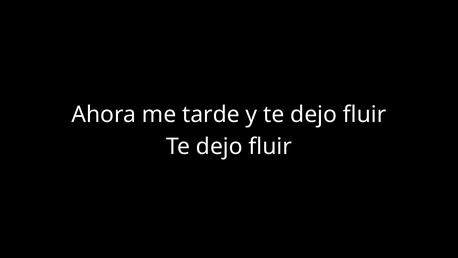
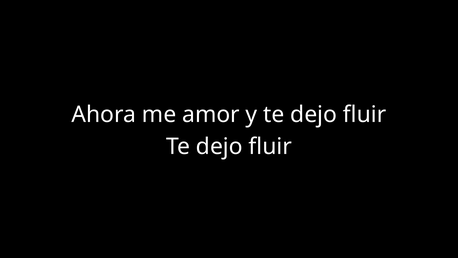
tarde: tarde -> amor (211, 114)
